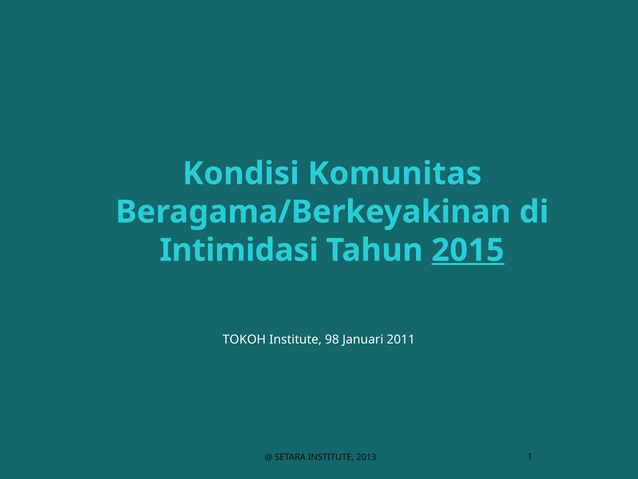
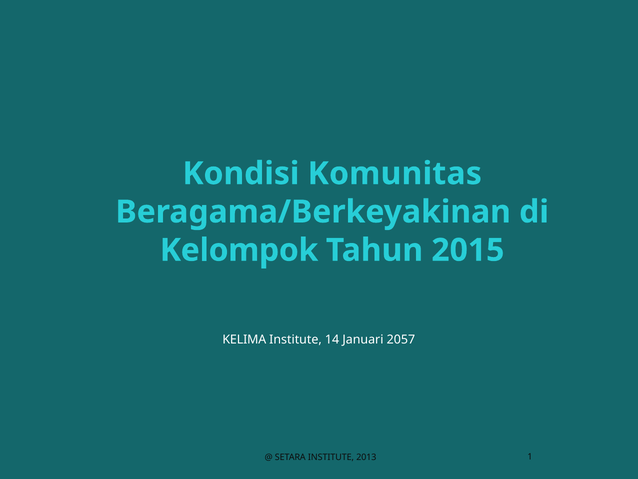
Intimidasi: Intimidasi -> Kelompok (239, 250)
2015 underline: present -> none (468, 250)
TOKOH: TOKOH -> KELIMA (244, 340)
98: 98 -> 14 (332, 340)
2011: 2011 -> 2057 (401, 340)
